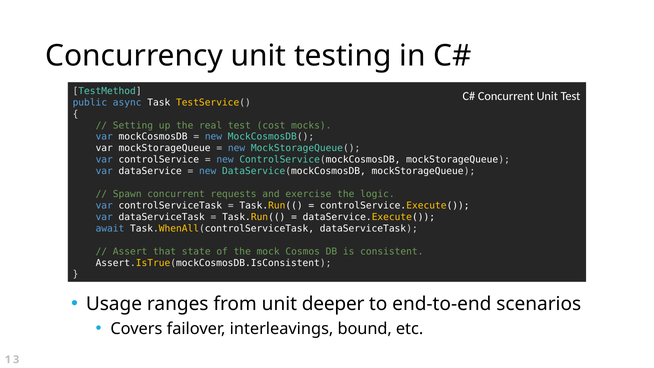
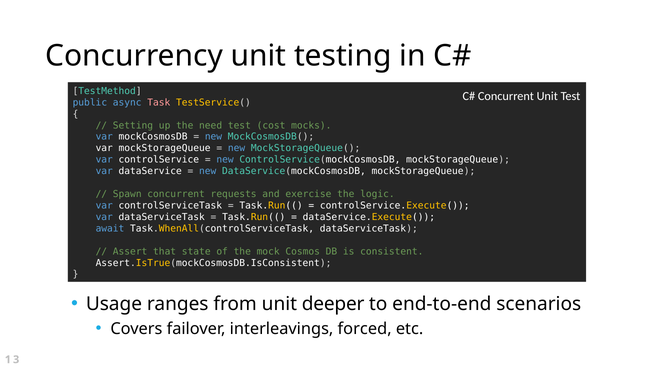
Task colour: white -> pink (159, 102)
real: real -> need (211, 125)
bound: bound -> forced (365, 329)
